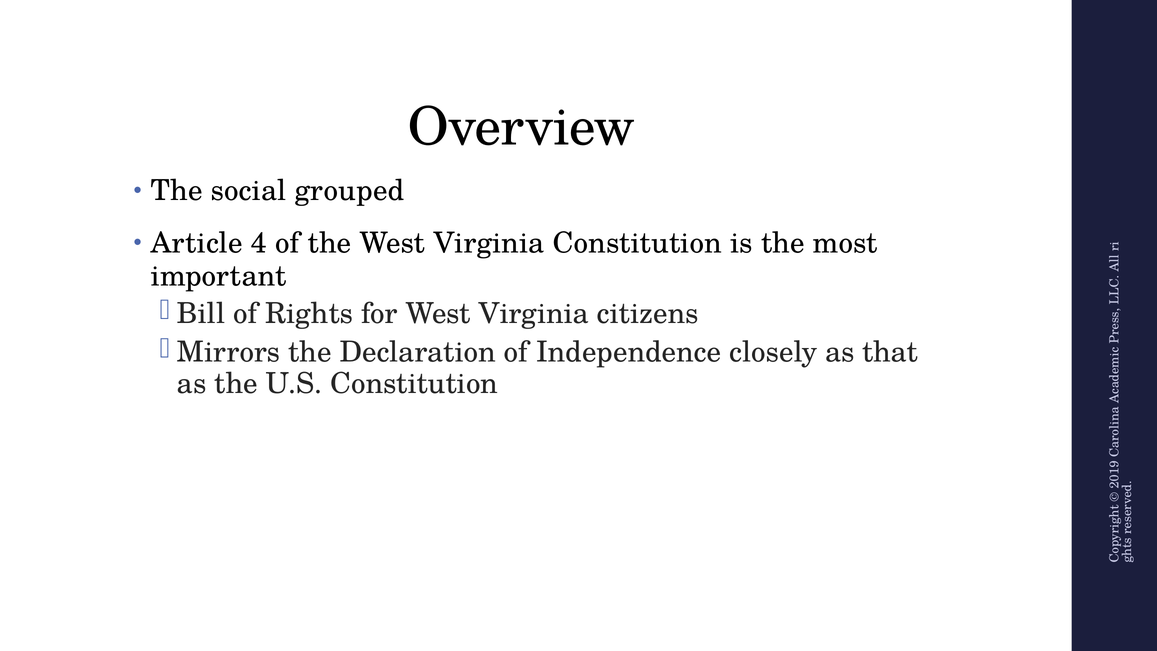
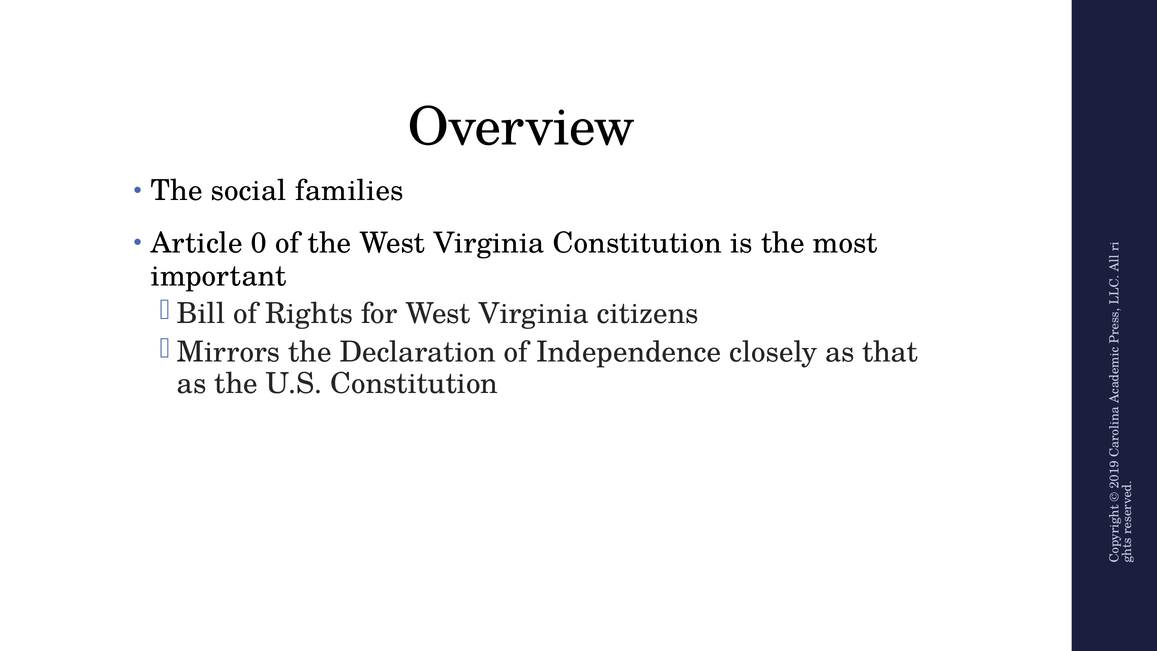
grouped: grouped -> families (350, 191)
Article 4: 4 -> 0 (259, 243)
